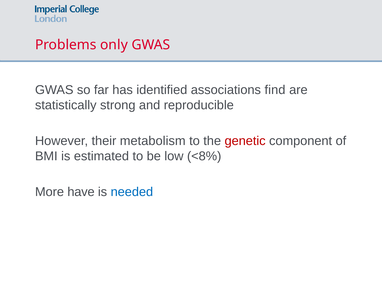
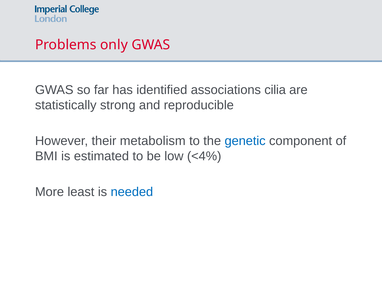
find: find -> cilia (275, 90)
genetic colour: red -> blue (245, 141)
<8%: <8% -> <4% (204, 156)
have: have -> least (81, 192)
